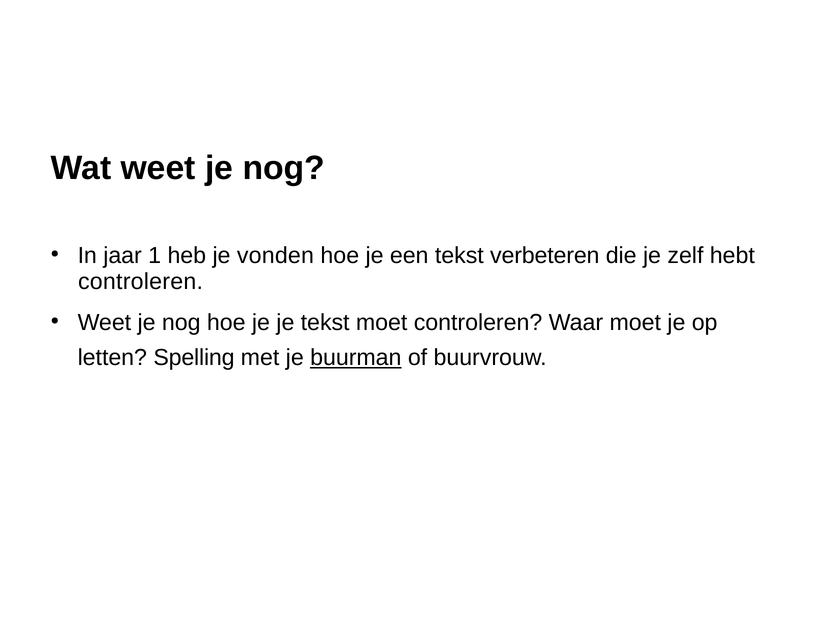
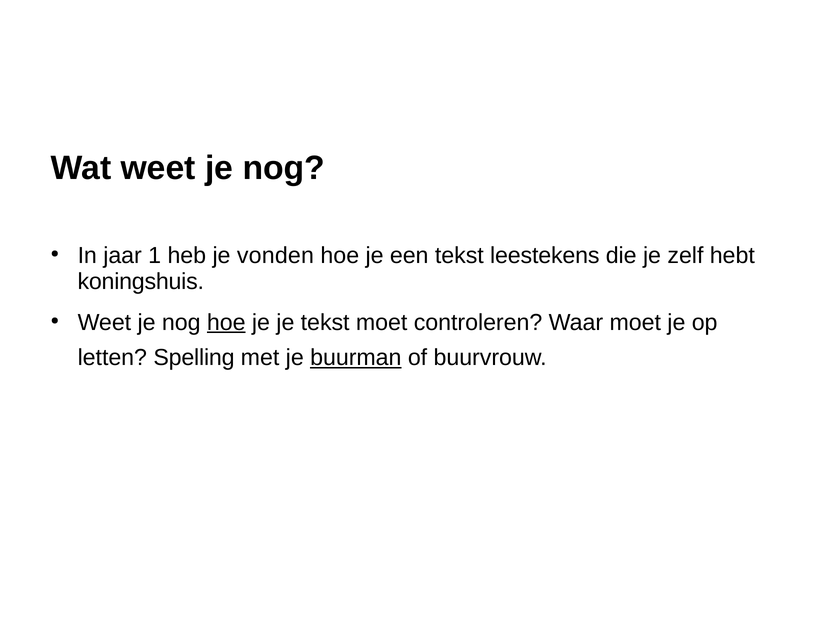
verbeteren: verbeteren -> leestekens (545, 255)
controleren: controleren -> koningshuis (141, 281)
hoe underline: none -> present (226, 322)
